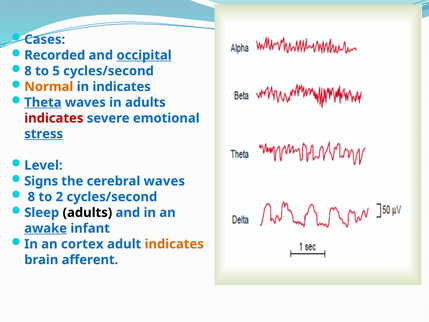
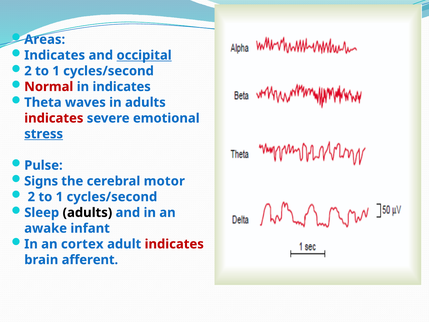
Cases: Cases -> Areas (45, 39)
Recorded: Recorded -> Indicates (55, 55)
8: 8 -> 2 (28, 71)
5: 5 -> 1 (56, 71)
Normal colour: orange -> red (49, 87)
Theta underline: present -> none (43, 102)
Level: Level -> Pulse (43, 165)
cerebral waves: waves -> motor (164, 181)
8: 8 -> 2 (31, 197)
2: 2 -> 1 (59, 197)
awake underline: present -> none (46, 228)
indicates colour: orange -> red (174, 244)
